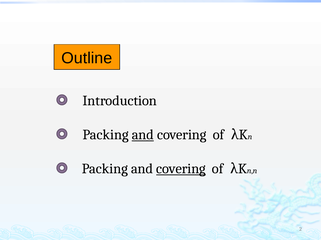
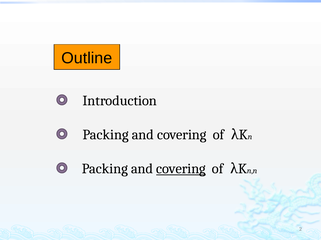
and underline: present -> none (143, 135)
